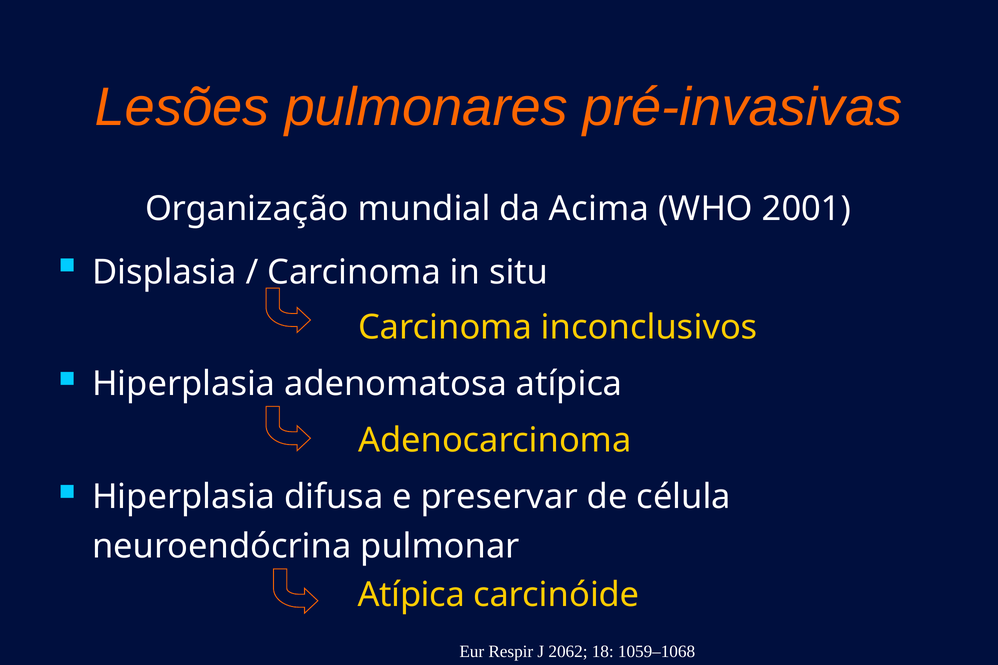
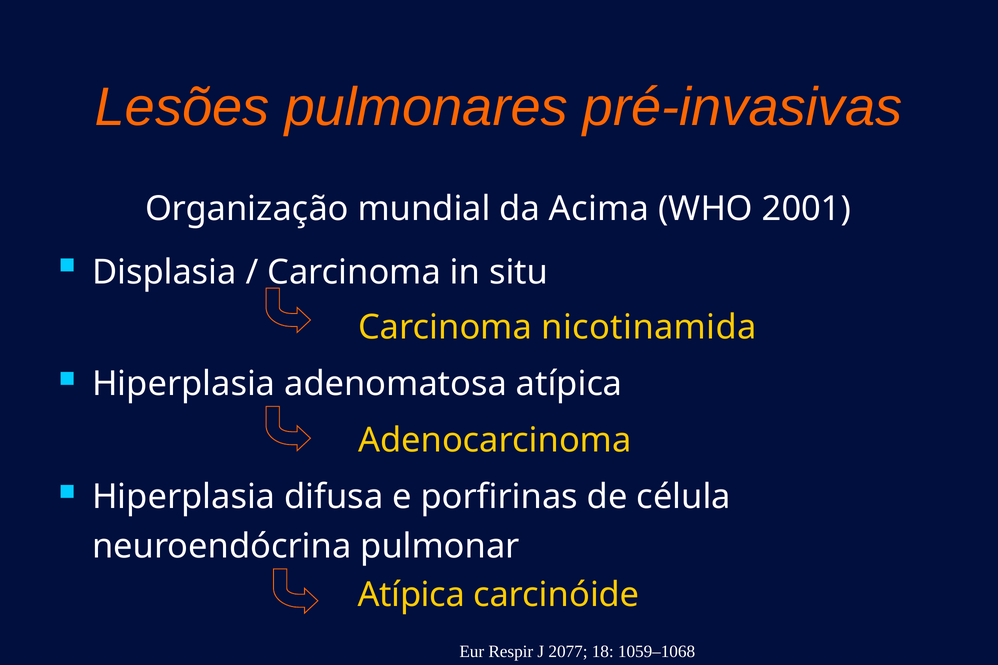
inconclusivos: inconclusivos -> nicotinamida (649, 327)
preservar: preservar -> porfirinas (499, 497)
2062: 2062 -> 2077 (568, 652)
